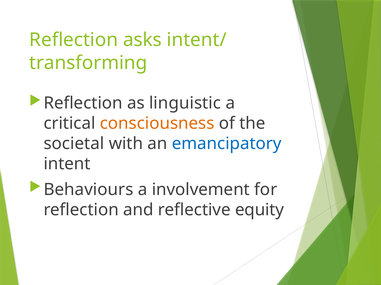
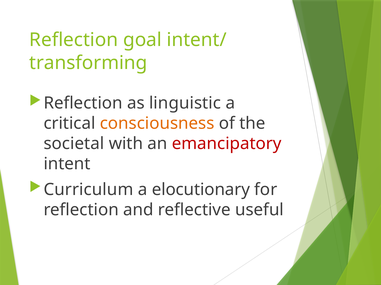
asks: asks -> goal (142, 40)
emancipatory colour: blue -> red (227, 144)
Behaviours: Behaviours -> Curriculum (88, 190)
involvement: involvement -> elocutionary (201, 190)
equity: equity -> useful (259, 210)
